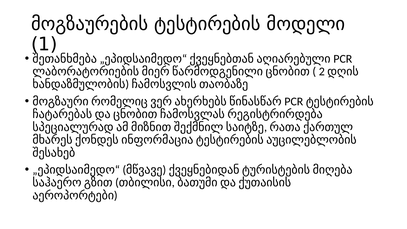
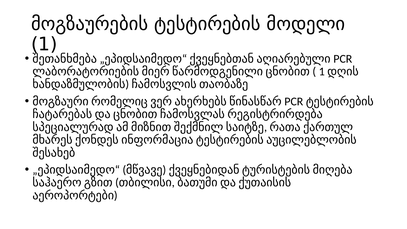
2: 2 -> 1 (322, 72)
